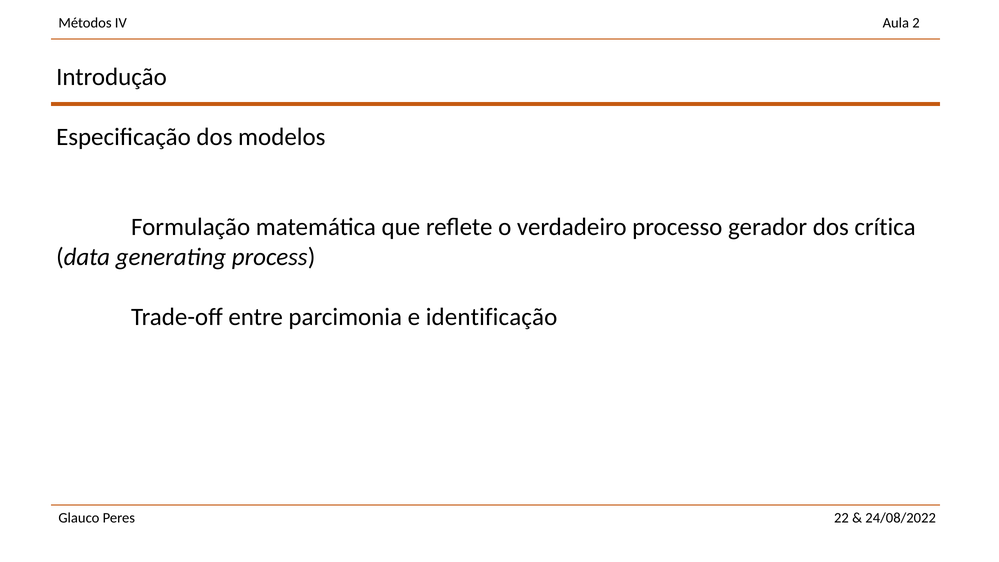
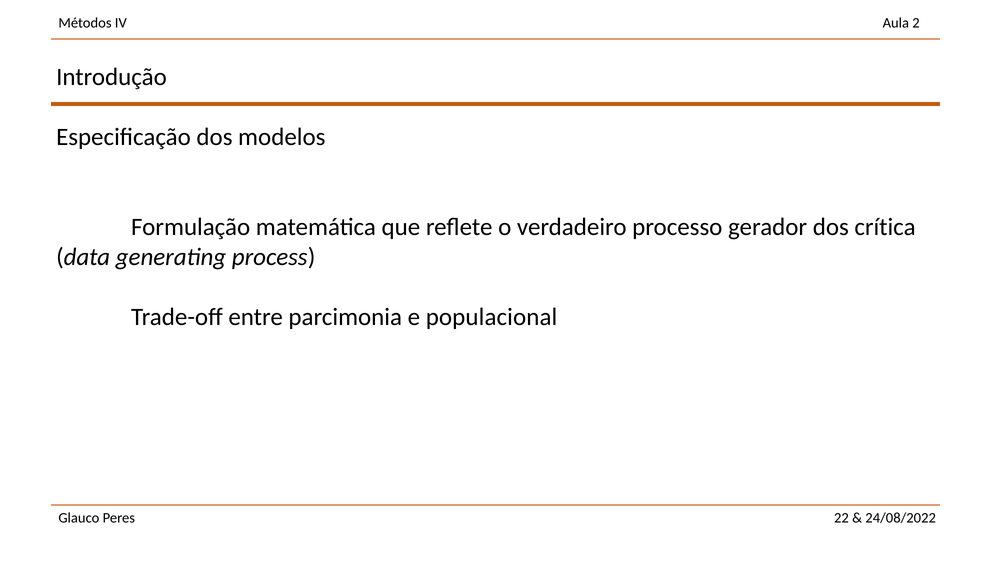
identificação: identificação -> populacional (492, 317)
